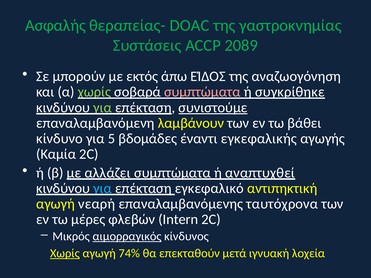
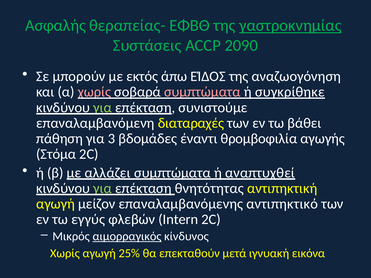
DOAC: DOAC -> ΕΦΒΘ (190, 26)
γαστροκνημίας underline: none -> present (290, 26)
2089: 2089 -> 2090 (241, 45)
χωρίς colour: light green -> pink (94, 92)
συνιστούμε underline: present -> none (213, 108)
λαμβάνουν: λαμβάνουν -> διαταραχές (191, 123)
κίνδυνο: κίνδυνο -> πάθηση (60, 139)
5: 5 -> 3 (111, 139)
εγκεφαλικής: εγκεφαλικής -> θρομβοφιλία (259, 139)
Καμία: Καμία -> Στόμα (56, 154)
για colour: light blue -> light green (103, 189)
εγκεφαλικό: εγκεφαλικό -> θνητότητας (209, 189)
νεαρή: νεαρή -> μείζον (97, 204)
ταυτόχρονα: ταυτόχρονα -> αντιπηκτικό (282, 204)
μέρες: μέρες -> εγγύς (88, 220)
Χωρίς underline: present -> none (65, 254)
74%: 74% -> 25% (129, 254)
λοχεία: λοχεία -> εικόνα (308, 254)
